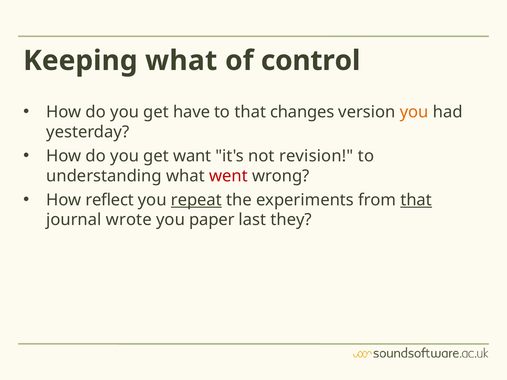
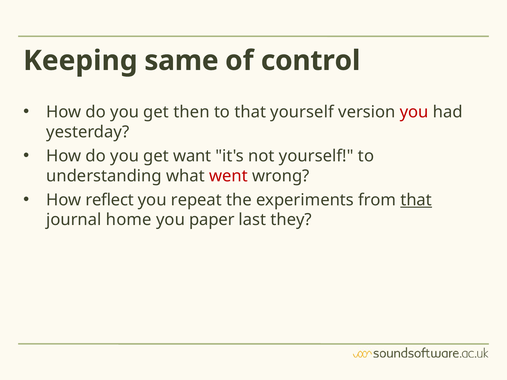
Keeping what: what -> same (181, 61)
have: have -> then (191, 112)
that changes: changes -> yourself (302, 112)
you colour: orange -> red (414, 112)
not revision: revision -> yourself (316, 156)
repeat underline: present -> none (196, 200)
wrote: wrote -> home (129, 220)
